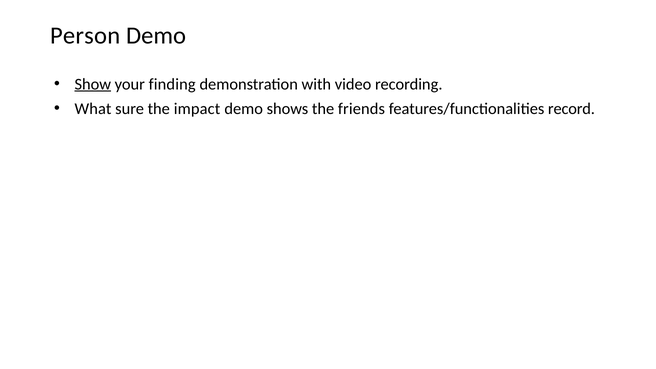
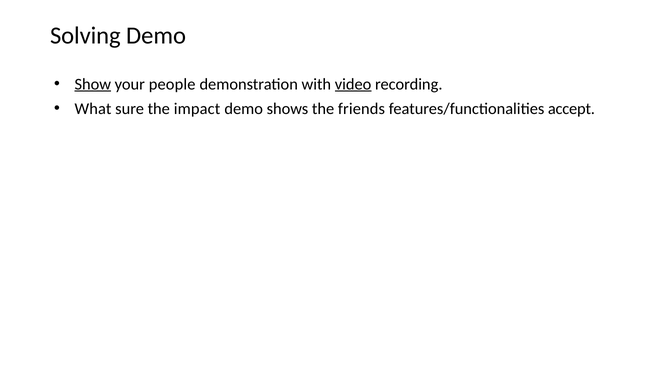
Person: Person -> Solving (85, 35)
finding: finding -> people (172, 84)
video underline: none -> present (353, 84)
record: record -> accept (571, 109)
